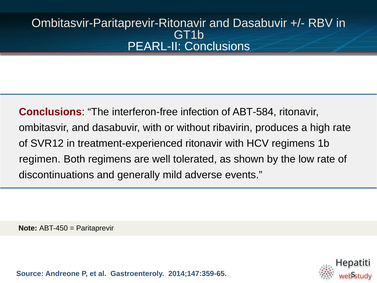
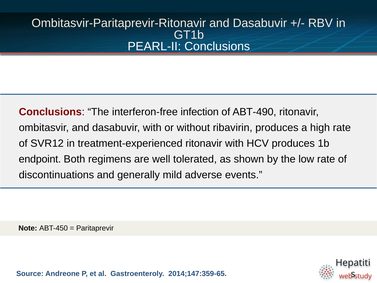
ABT-584: ABT-584 -> ABT-490 (254, 112)
HCV regimens: regimens -> produces (293, 143)
regimen: regimen -> endpoint (40, 159)
